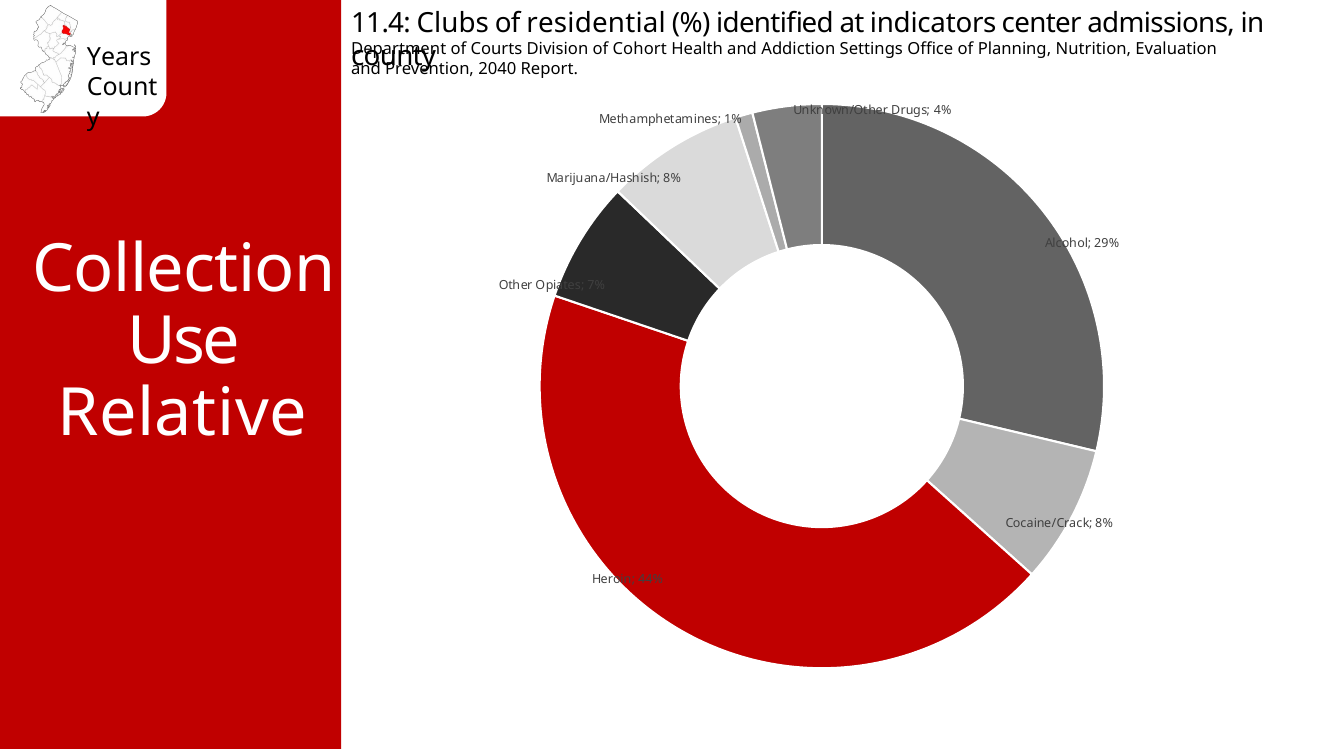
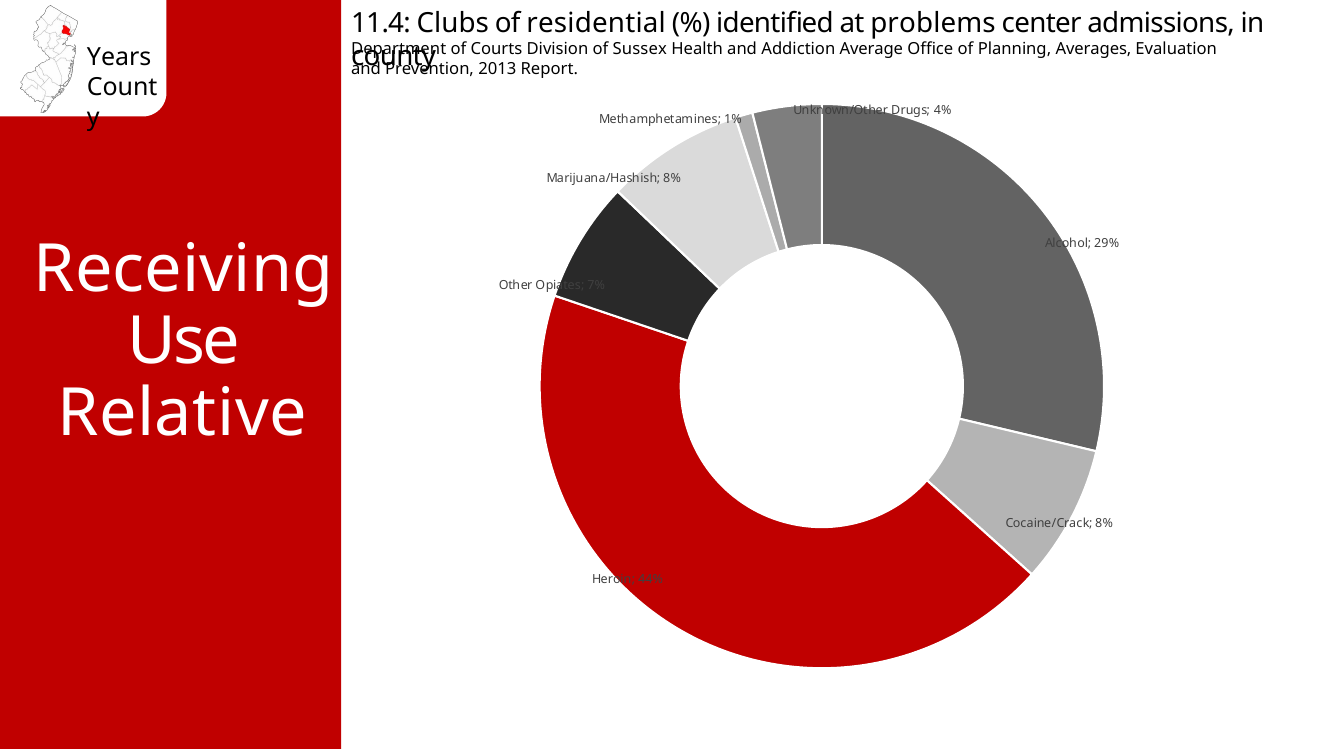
indicators: indicators -> problems (933, 23)
Cohort: Cohort -> Sussex (640, 49)
Settings: Settings -> Average (871, 49)
Nutrition: Nutrition -> Averages (1093, 49)
2040: 2040 -> 2013 (497, 69)
Collection: Collection -> Receiving (184, 270)
